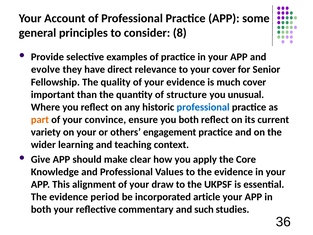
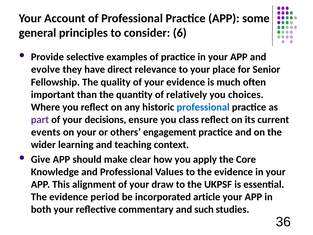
8: 8 -> 6 (180, 33)
your cover: cover -> place (224, 69)
much cover: cover -> often (254, 82)
structure: structure -> relatively (187, 94)
unusual: unusual -> choices (246, 94)
part colour: orange -> purple (40, 120)
convince: convince -> decisions (105, 120)
you both: both -> class (189, 120)
variety: variety -> events (46, 132)
